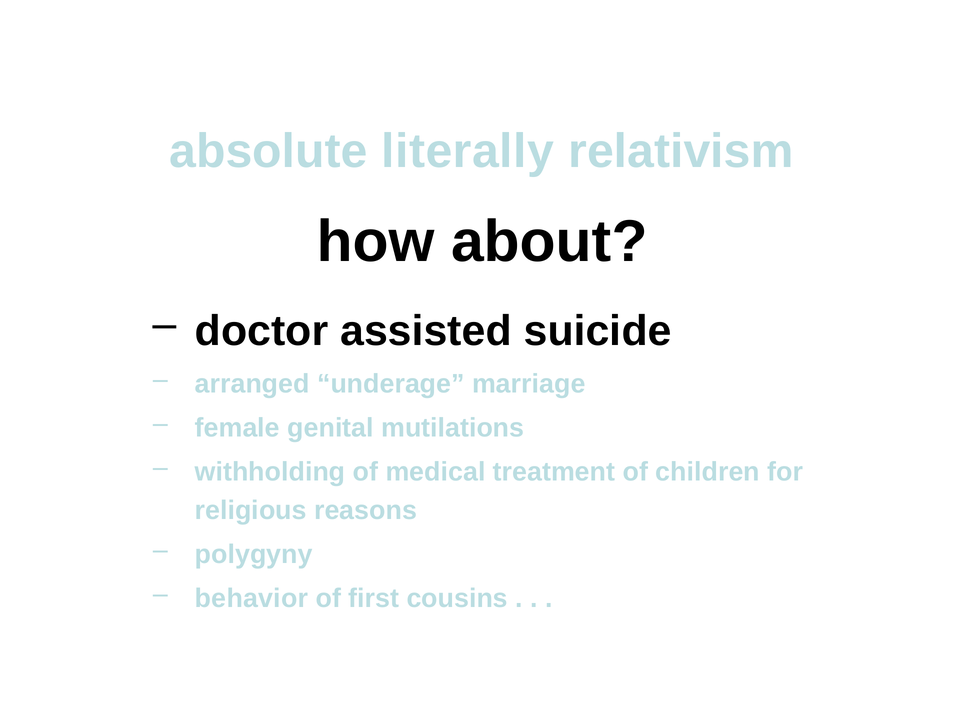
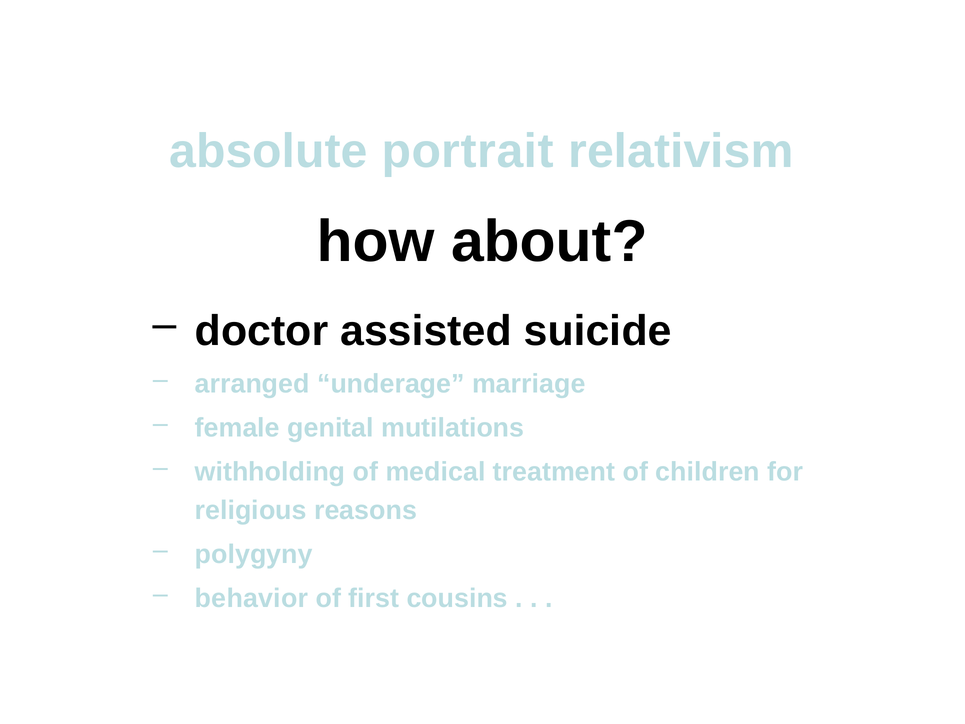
literally: literally -> portrait (468, 151)
